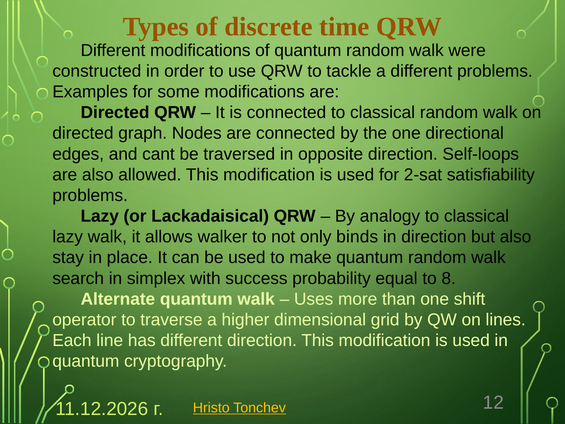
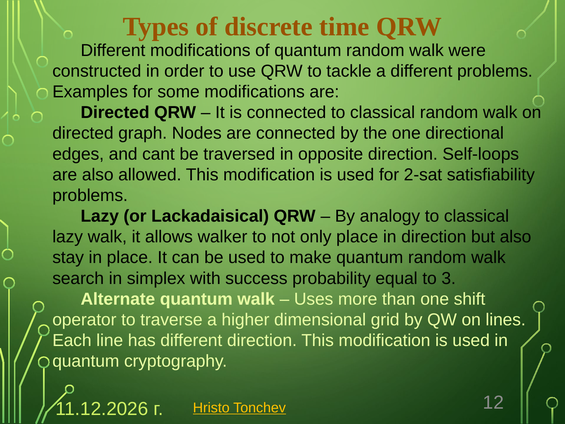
only binds: binds -> place (357, 237)
8: 8 -> 3 (449, 278)
